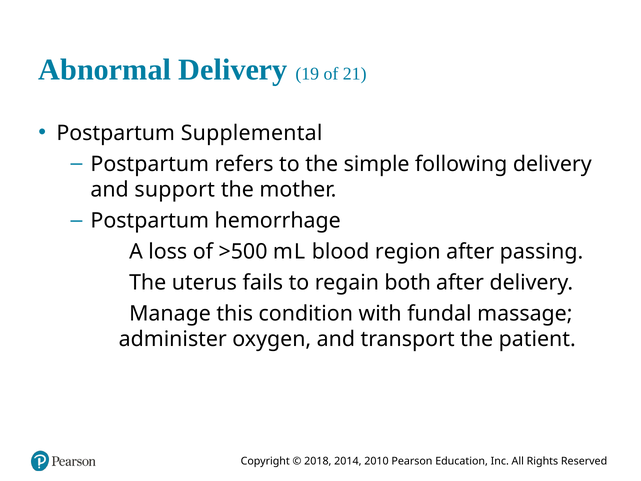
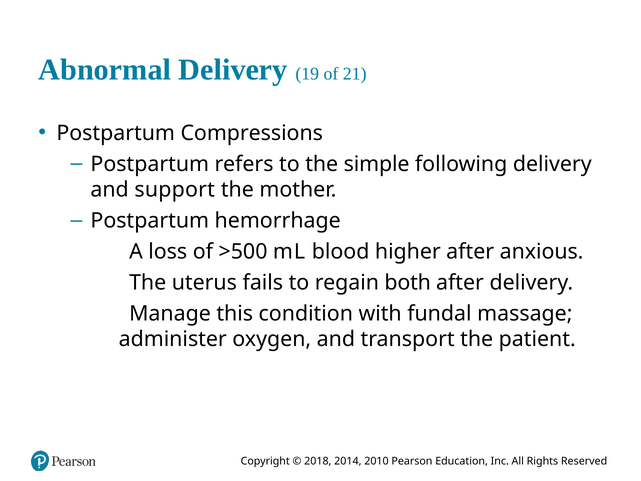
Supplemental: Supplemental -> Compressions (252, 133)
region: region -> higher (408, 252)
passing: passing -> anxious (542, 252)
